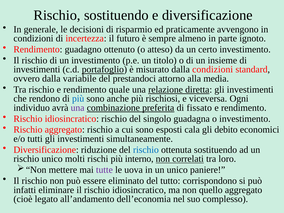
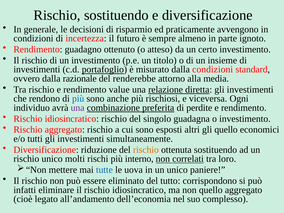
variabile: variabile -> razionale (80, 79)
prestandoci: prestandoci -> renderebbe (134, 79)
quale: quale -> value (119, 90)
fissato: fissato -> perdite (199, 108)
cala: cala -> altri (192, 130)
gli debito: debito -> quello (226, 130)
rischio colour: blue -> orange (146, 150)
tutte colour: purple -> blue (104, 170)
